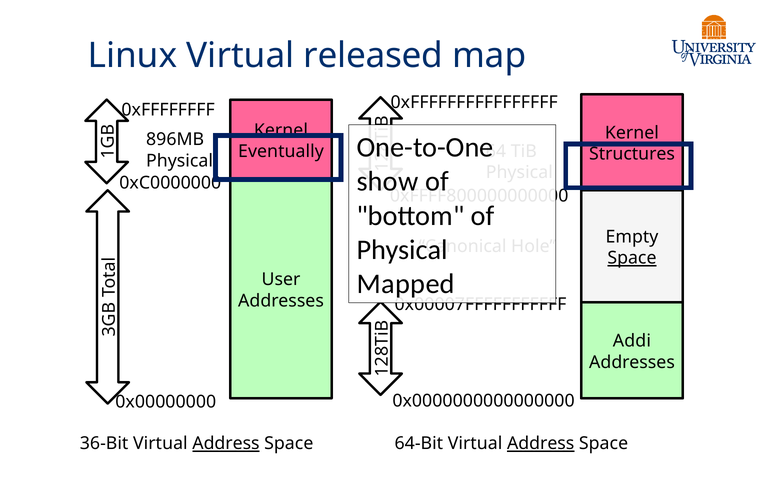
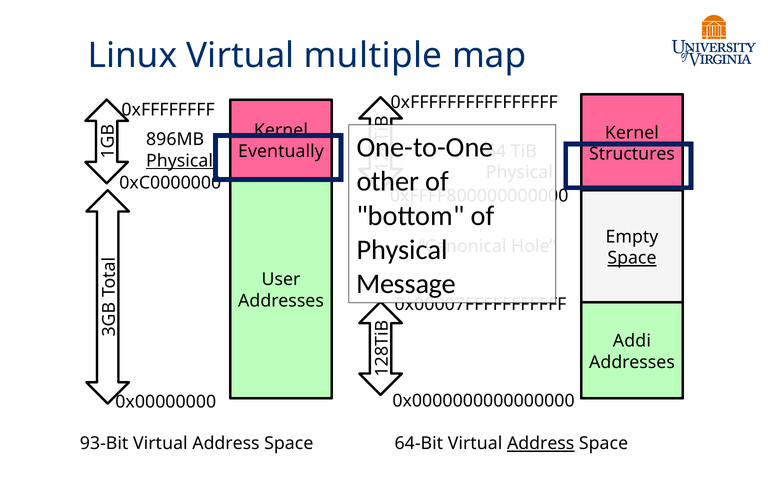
released: released -> multiple (373, 56)
Physical underline: none -> present (180, 161)
show: show -> other (388, 182)
Mapped: Mapped -> Message (406, 284)
36-Bit: 36-Bit -> 93-Bit (104, 444)
Address underline: present -> none (226, 444)
